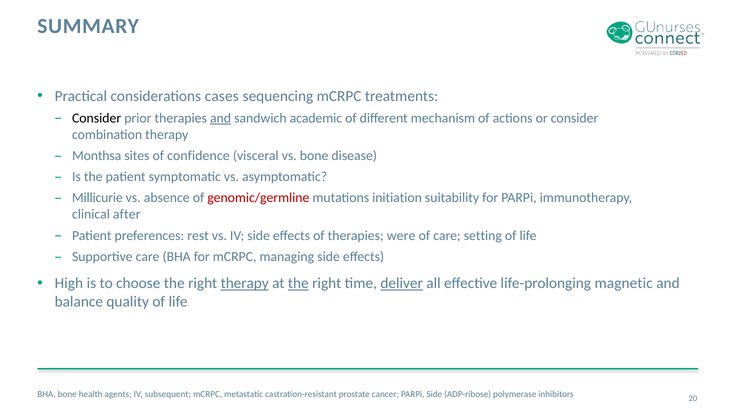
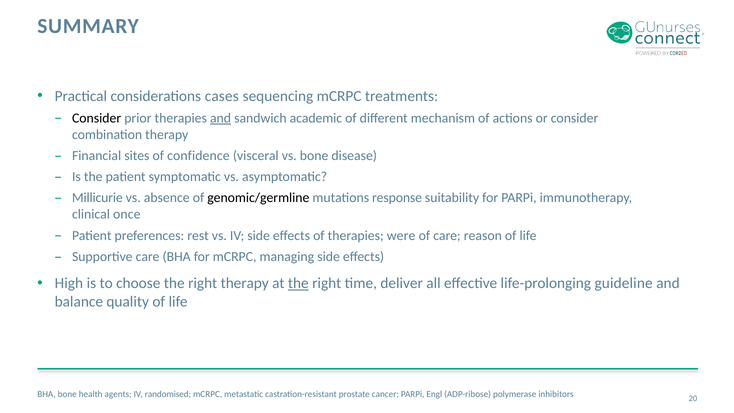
Monthsa: Monthsa -> Financial (97, 156)
genomic/germline colour: red -> black (258, 198)
initiation: initiation -> response (397, 198)
after: after -> once (127, 214)
setting: setting -> reason (483, 235)
therapy underline: present -> none (245, 283)
deliver underline: present -> none (402, 283)
magnetic: magnetic -> guideline (624, 283)
subsequent: subsequent -> randomised (168, 394)
PARPi Side: Side -> Engl (434, 394)
